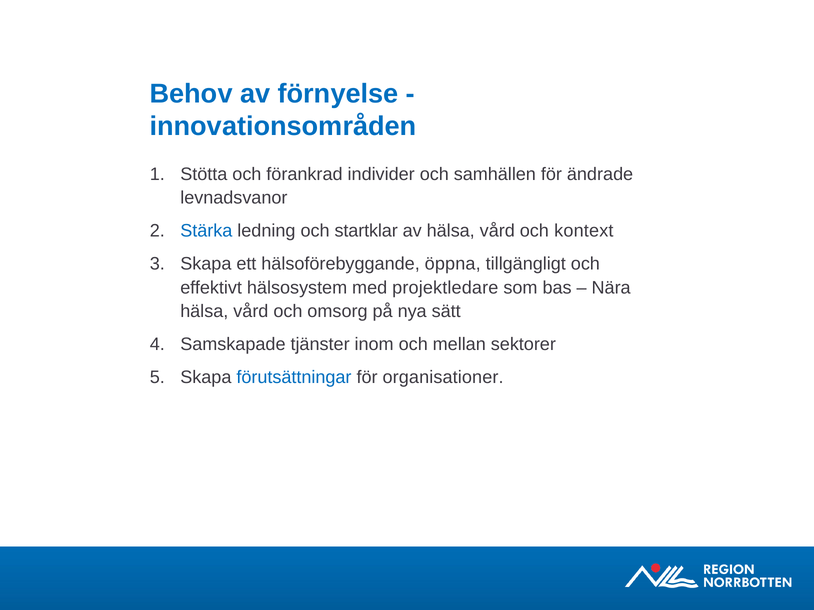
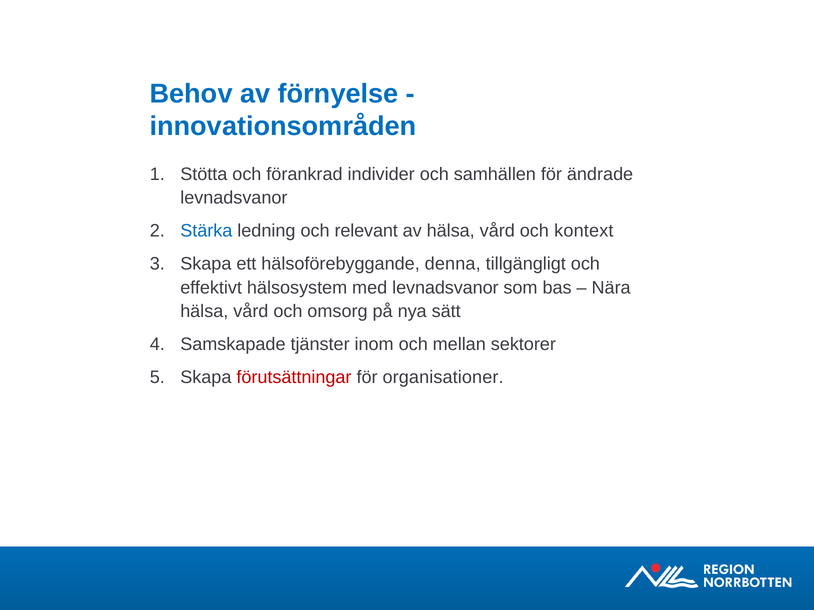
startklar: startklar -> relevant (366, 231)
öppna: öppna -> denna (453, 264)
med projektledare: projektledare -> levnadsvanor (445, 288)
förutsättningar colour: blue -> red (294, 377)
